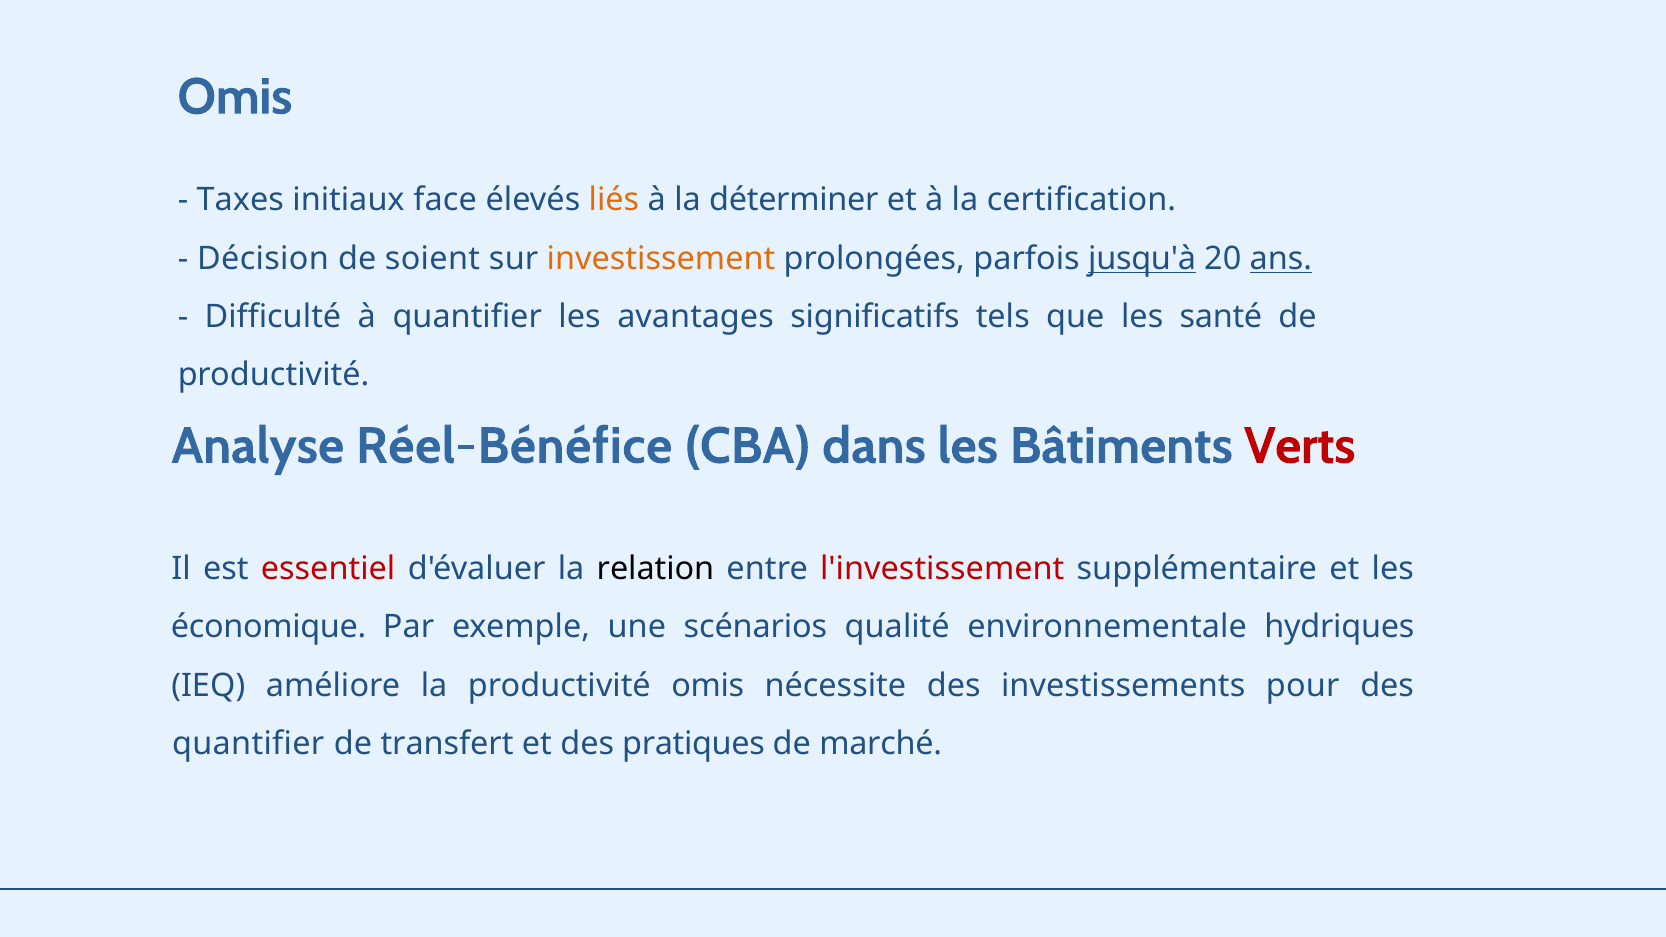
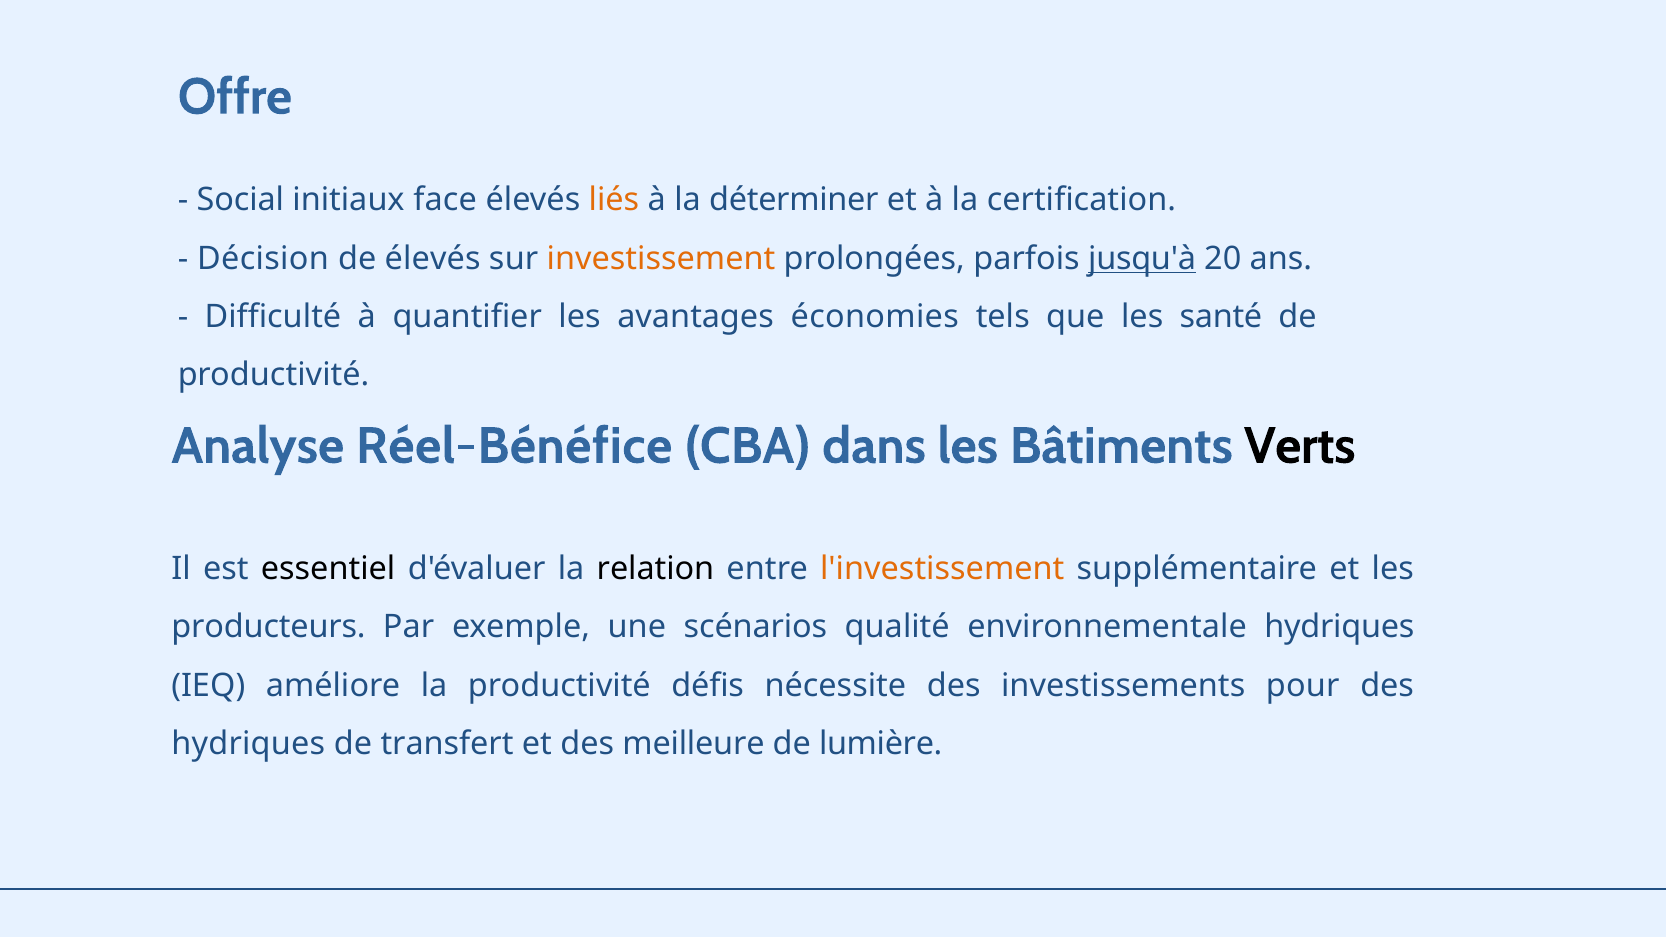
Omis: Omis -> Offre (235, 97)
Taxes: Taxes -> Social (240, 200)
de soient: soient -> élevés (433, 259)
ans underline: present -> none (1281, 259)
significatifs: significatifs -> économies (875, 317)
Verts colour: red -> black (1300, 446)
essentiel colour: red -> black (328, 569)
l'investissement colour: red -> orange (942, 569)
économique: économique -> producteurs (269, 627)
la productivité omis: omis -> défis (708, 685)
quantifier: quantifier -> hydriques (248, 744)
pratiques: pratiques -> meilleure (693, 744)
marché: marché -> lumière (881, 744)
